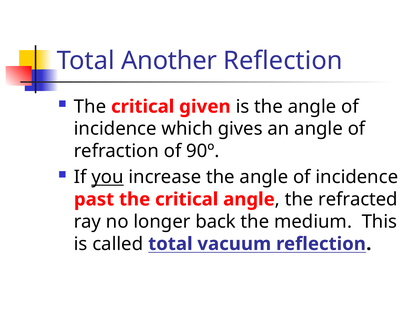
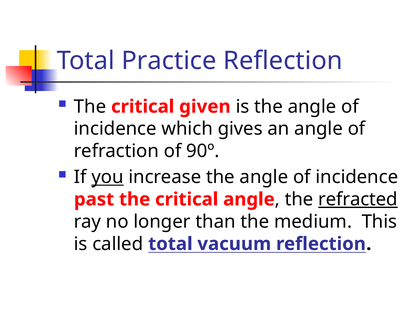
Another: Another -> Practice (169, 61)
refracted underline: none -> present (358, 200)
back: back -> than (216, 222)
